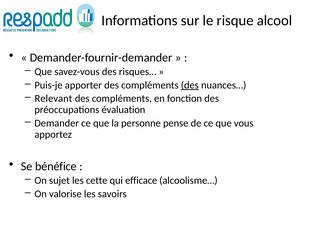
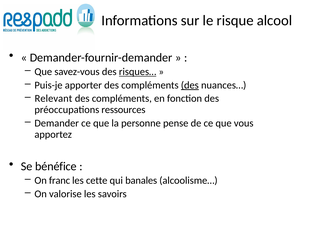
risques… underline: none -> present (138, 71)
évaluation: évaluation -> ressources (123, 109)
sujet: sujet -> franc (60, 180)
efficace: efficace -> banales (141, 180)
